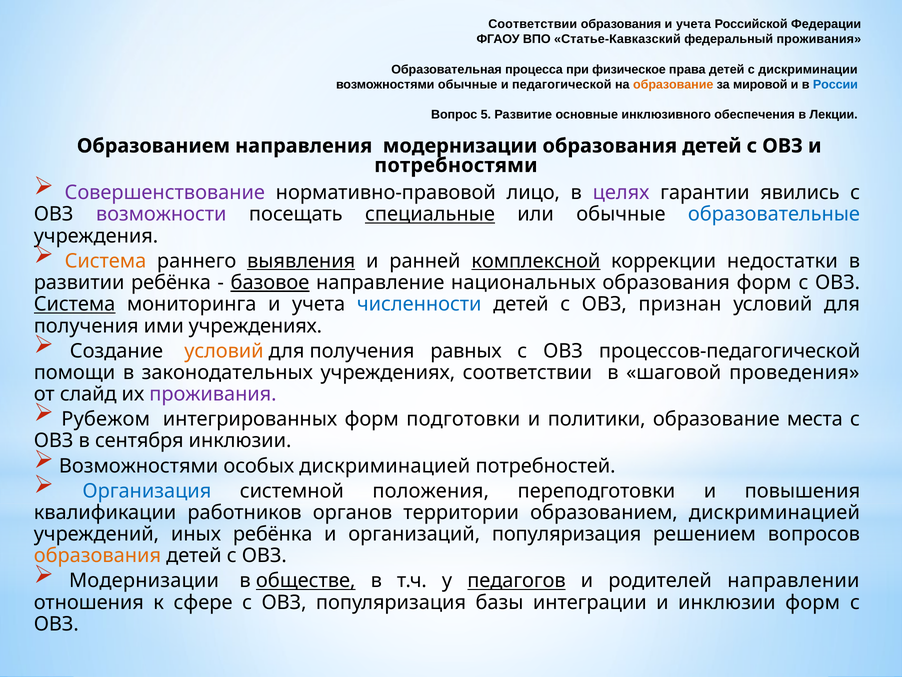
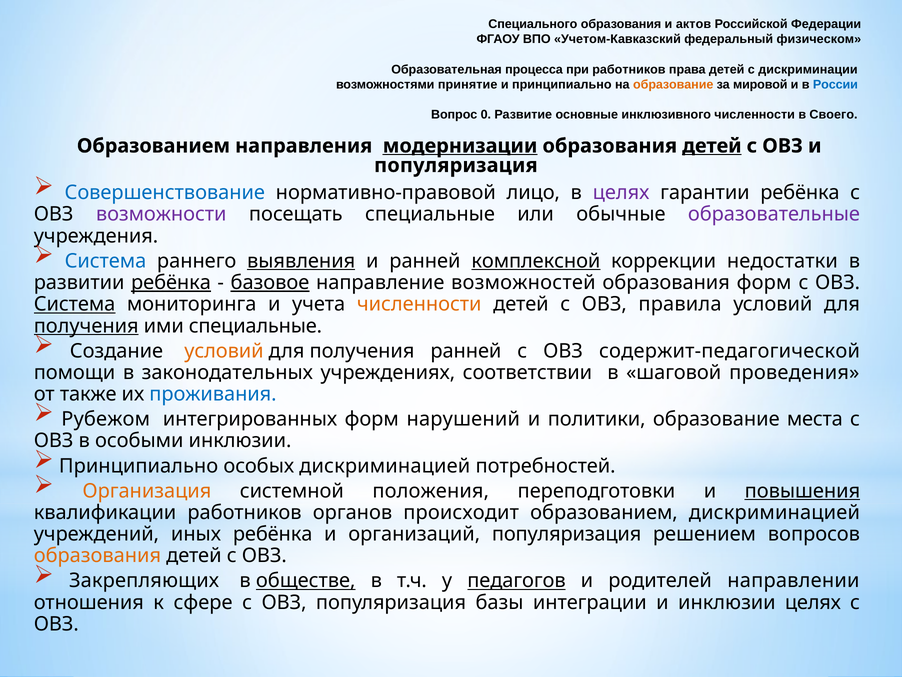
Соответствии: Соответствии -> Специального (533, 24)
образования и учета: учета -> актов (693, 24)
Статье-Кавказский: Статье-Кавказский -> Учетом-Кавказский (617, 39)
федеральный проживания: проживания -> физическом (819, 39)
при физическое: физическое -> работников (629, 69)
возможностями обычные: обычные -> принятие (468, 84)
и педагогической: педагогической -> принципиально (562, 84)
5: 5 -> 0 (486, 115)
инклюзивного обеспечения: обеспечения -> численности (755, 115)
Лекции: Лекции -> Своего (834, 115)
модернизации underline: none -> present (460, 146)
детей underline: none -> present (712, 146)
потребностями: потребностями -> популяризация (456, 165)
Совершенствование colour: purple -> blue (165, 193)
гарантии явились: явились -> ребёнка (800, 193)
специальные underline: present -> none (430, 214)
образовательные colour: blue -> purple (774, 214)
Система colour: orange -> blue (105, 261)
ребёнка underline: none -> present (171, 282)
национальных: национальных -> возможностей (523, 282)
численности colour: blue -> orange (419, 304)
признан: признан -> правила (680, 304)
получения underline: none -> present (86, 326)
ими учреждениях: учреждениях -> специальные (255, 326)
получения равных: равных -> ранней (466, 351)
процессов-педагогической: процессов-педагогической -> содержит-педагогической (729, 351)
слайд: слайд -> также (88, 394)
проживания colour: purple -> blue (213, 394)
подготовки: подготовки -> нарушений (463, 419)
сентября: сентября -> особыми (139, 441)
Возможностями: Возможностями -> Принципиально (139, 466)
Организация colour: blue -> orange (147, 491)
повышения underline: none -> present (802, 491)
территории: территории -> происходит (461, 512)
Модернизации: Модернизации -> Закрепляющих (144, 580)
инклюзии форм: форм -> целях (813, 602)
